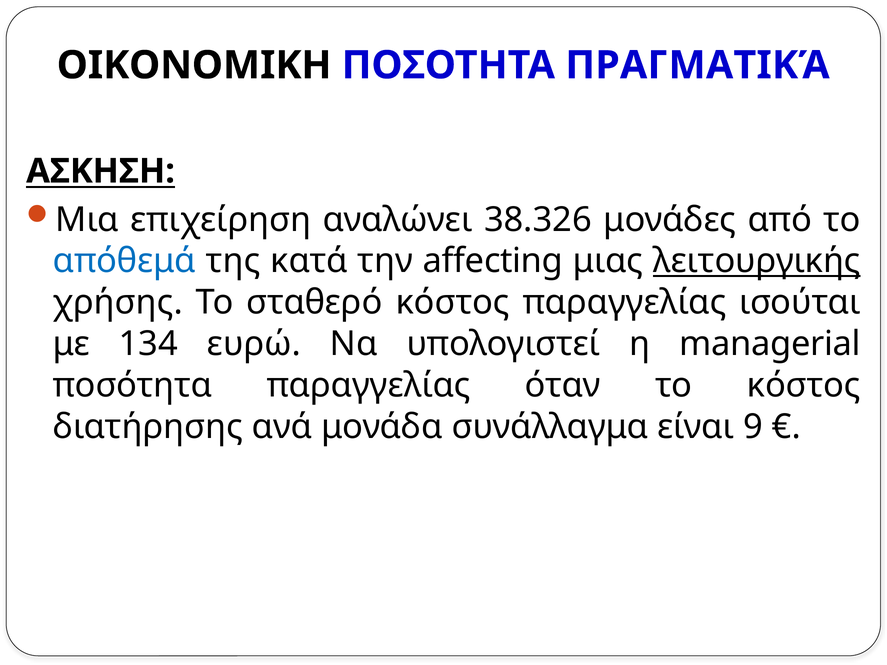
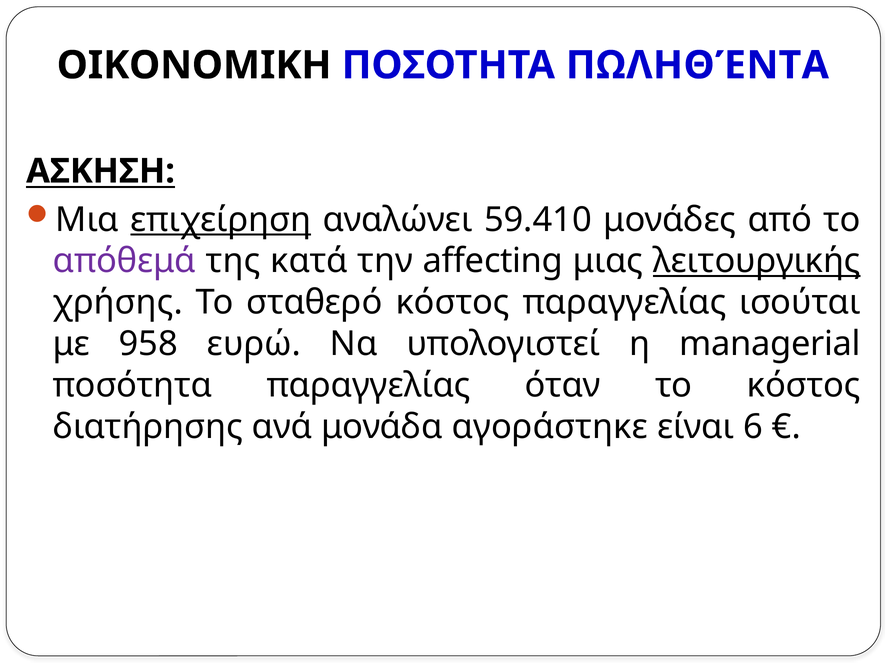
ΠΡΑΓΜΑΤΙΚΆ: ΠΡΑΓΜΑΤΙΚΆ -> ΠΩΛΗΘΈΝΤΑ (697, 65)
επιχείρηση underline: none -> present (221, 220)
38.326: 38.326 -> 59.410 (538, 220)
απόθεμά colour: blue -> purple (124, 261)
134: 134 -> 958 (148, 344)
συνάλλαγμα: συνάλλαγμα -> αγοράστηκε (550, 427)
9: 9 -> 6 (753, 427)
